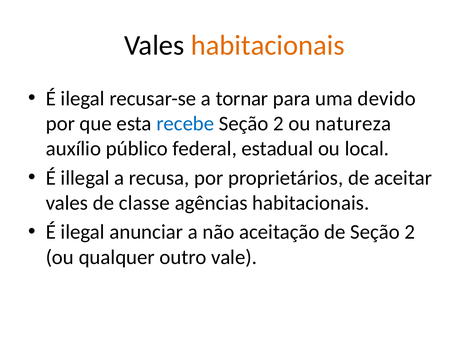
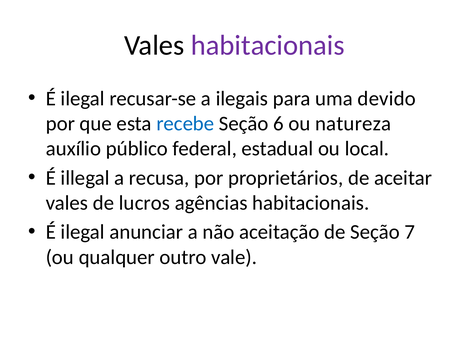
habitacionais colour: orange -> purple (268, 45)
tornar: tornar -> ilegais (242, 98)
2: 2 -> 6 (278, 123)
classe: classe -> lucros (144, 203)
de Seção 2: 2 -> 7 (410, 232)
